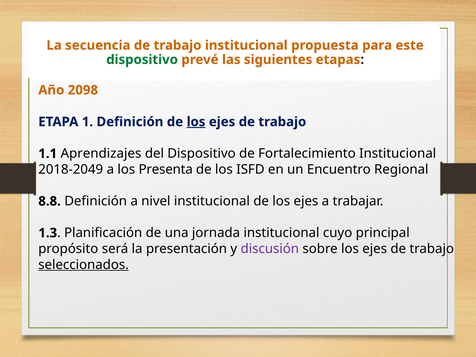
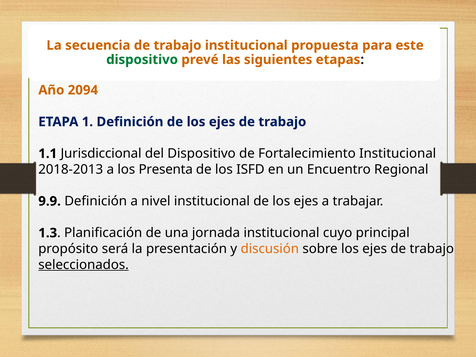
2098: 2098 -> 2094 (83, 90)
los underline: present -> none (196, 122)
Aprendizajes: Aprendizajes -> Jurisdiccional (101, 154)
2018-2049: 2018-2049 -> 2018-2013 (71, 169)
8.8: 8.8 -> 9.9 (50, 201)
discusión colour: purple -> orange (270, 249)
